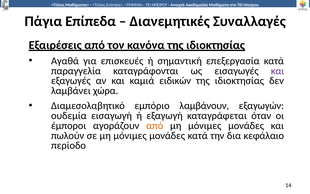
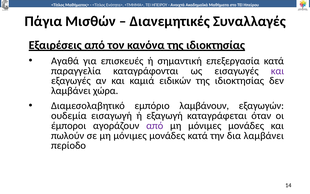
Επίπεδα: Επίπεδα -> Μισθών (91, 21)
από colour: orange -> purple (155, 126)
δια κεφάλαιο: κεφάλαιο -> λαμβάνει (264, 135)
